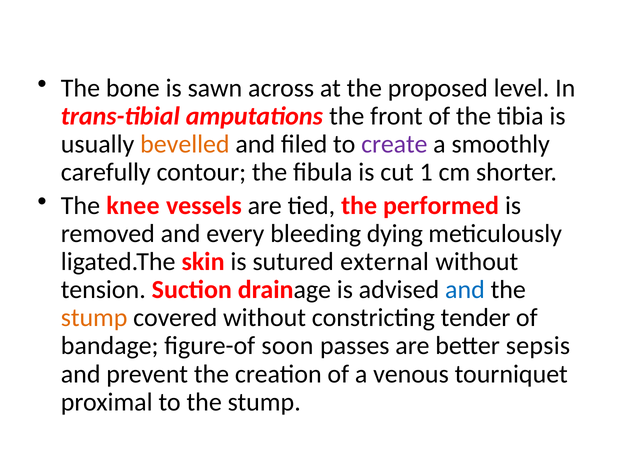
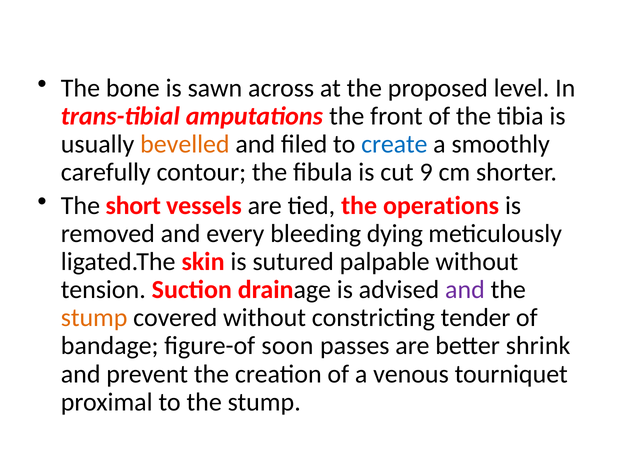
create colour: purple -> blue (394, 144)
1: 1 -> 9 (426, 172)
knee: knee -> short (133, 205)
performed: performed -> operations (441, 205)
external: external -> palpable (385, 262)
and colour: blue -> purple (465, 290)
sepsis: sepsis -> shrink (538, 346)
